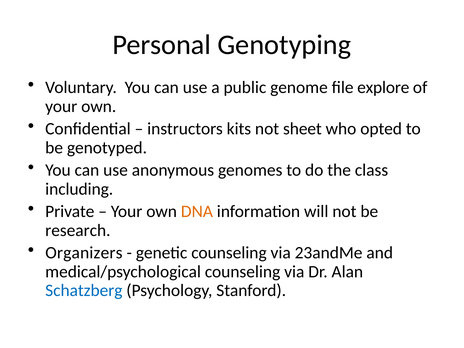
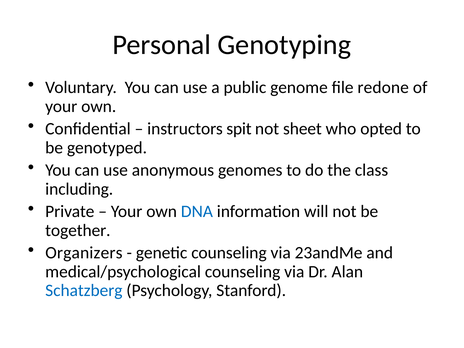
explore: explore -> redone (383, 87)
kits: kits -> spit (239, 129)
DNA colour: orange -> blue (197, 211)
research: research -> together (78, 230)
